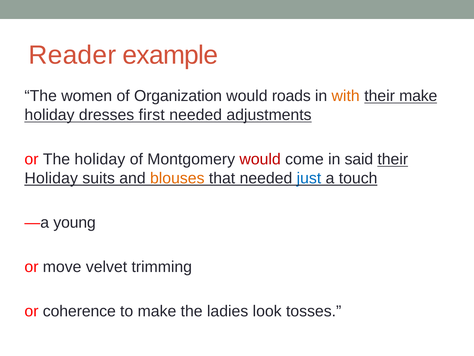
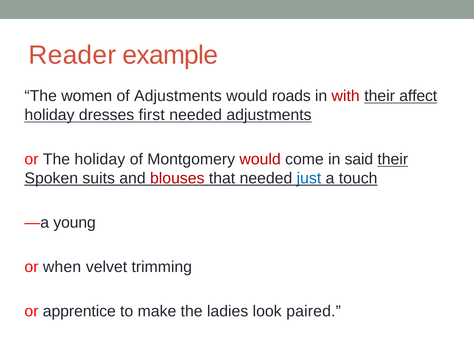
of Organization: Organization -> Adjustments (178, 96)
with colour: orange -> red (346, 96)
their make: make -> affect (418, 96)
Holiday: Holiday -> Spoken (51, 178)
blouses colour: orange -> red (177, 178)
move: move -> when (62, 267)
coherence: coherence -> apprentice (79, 311)
tosses: tosses -> paired (314, 311)
